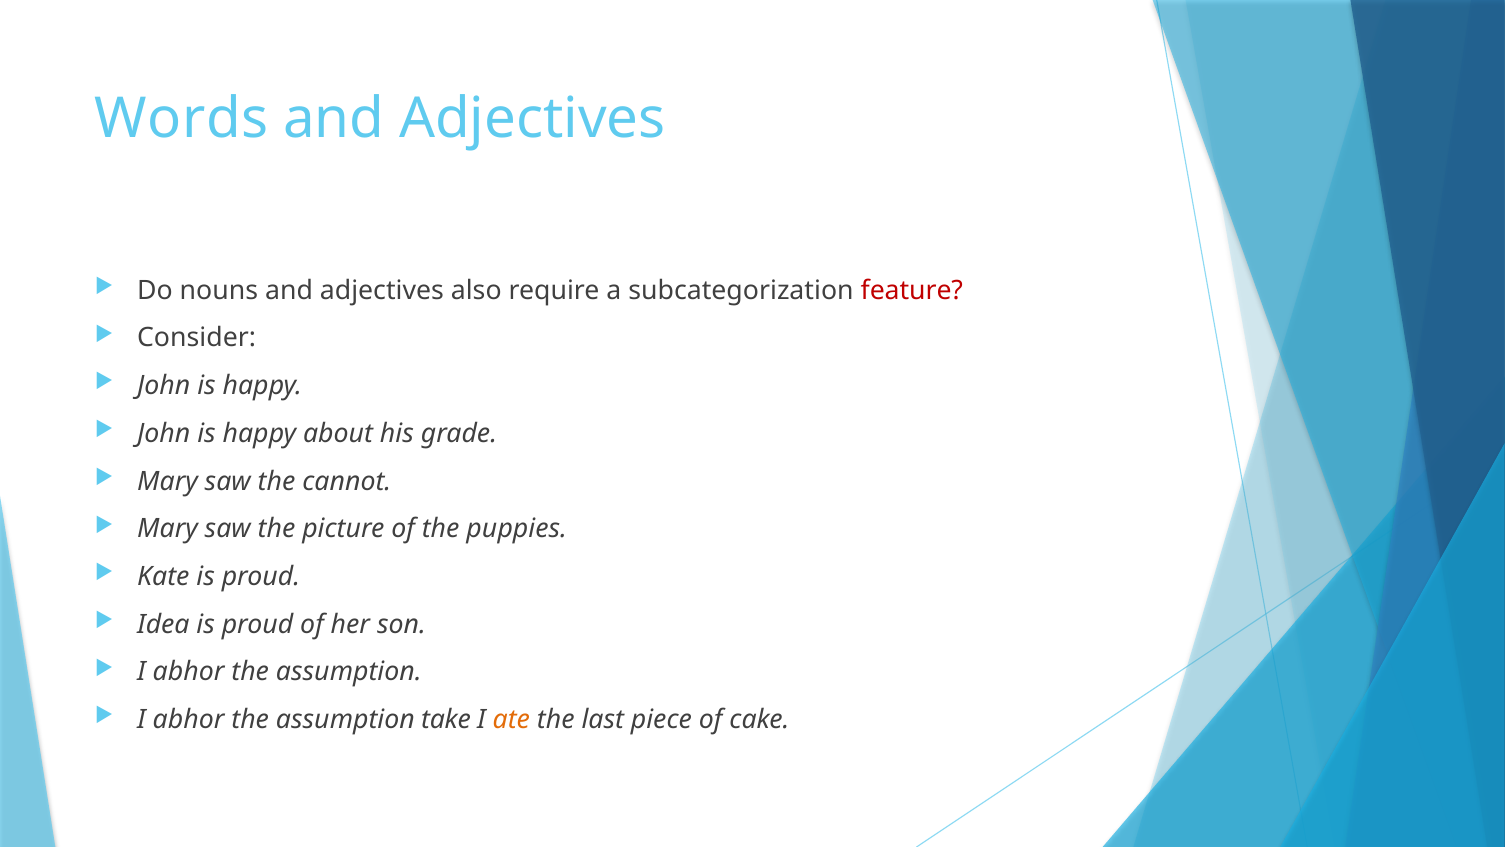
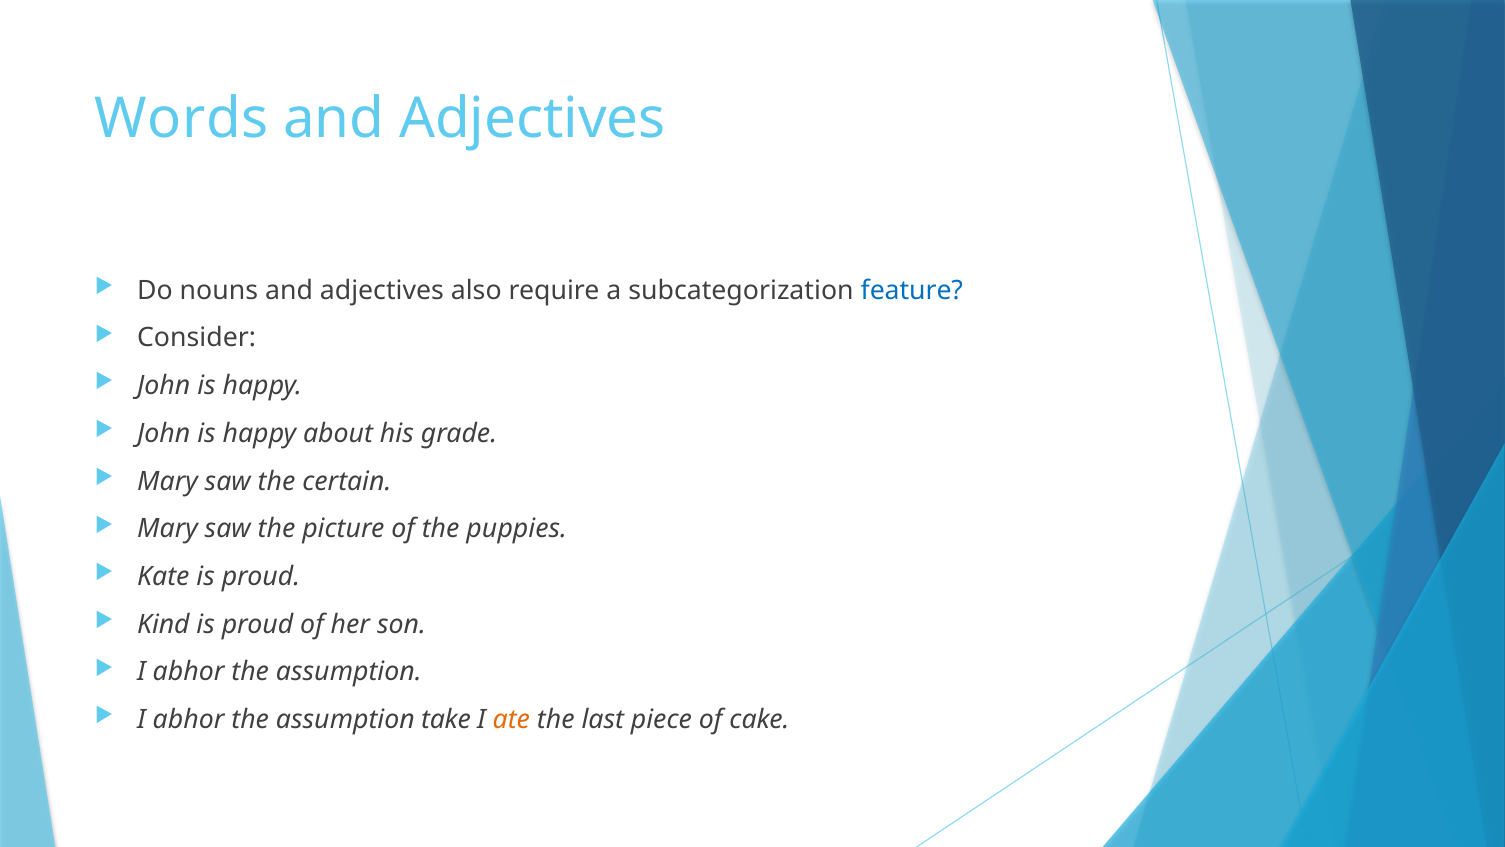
feature colour: red -> blue (912, 290)
cannot: cannot -> certain (347, 481)
Idea: Idea -> Kind (163, 624)
